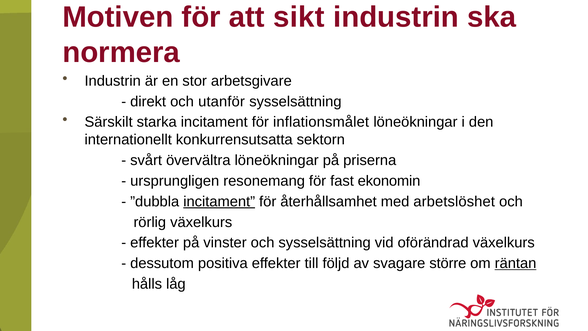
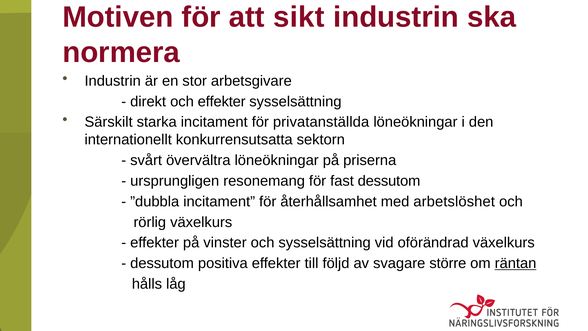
och utanför: utanför -> effekter (222, 101)
inflationsmålet: inflationsmålet -> privatanställda (321, 122)
fast ekonomin: ekonomin -> dessutom (389, 181)
incitament underline: present -> none (219, 201)
